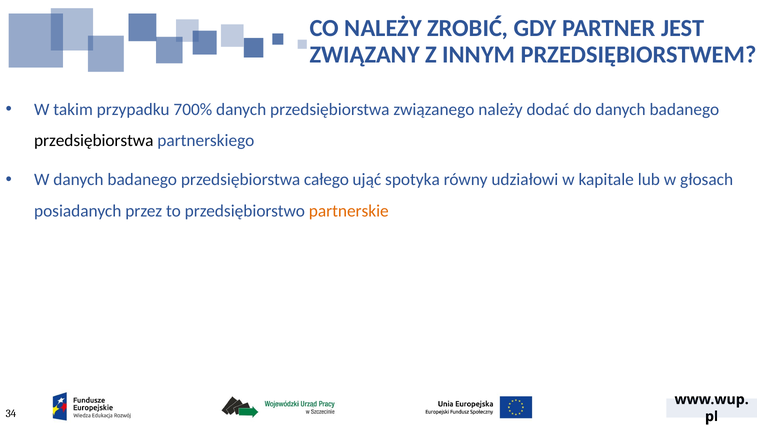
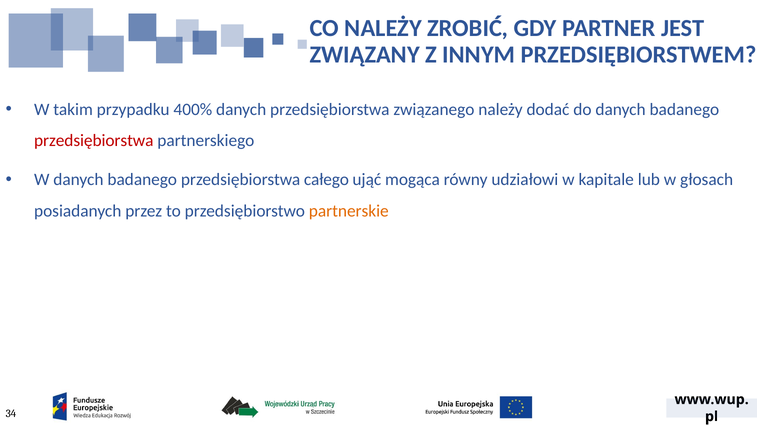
700%: 700% -> 400% (193, 109)
przedsiębiorstwa colour: black -> red (94, 141)
spotyka: spotyka -> mogąca (412, 180)
